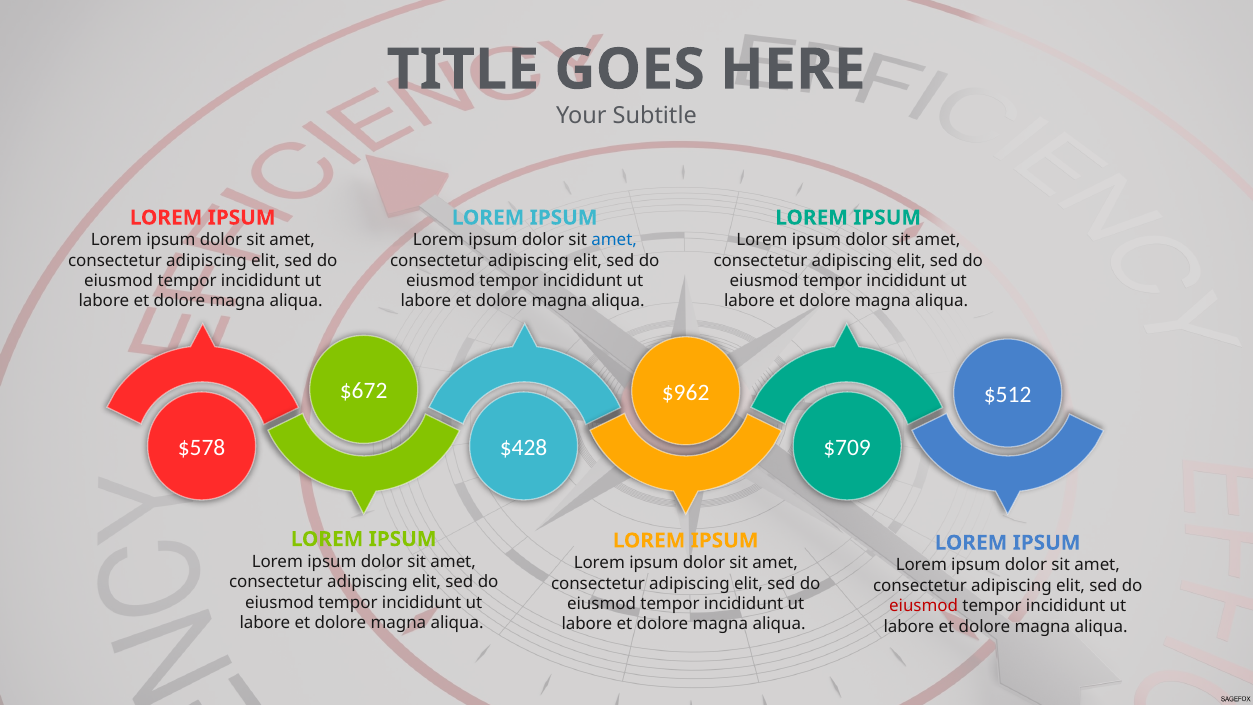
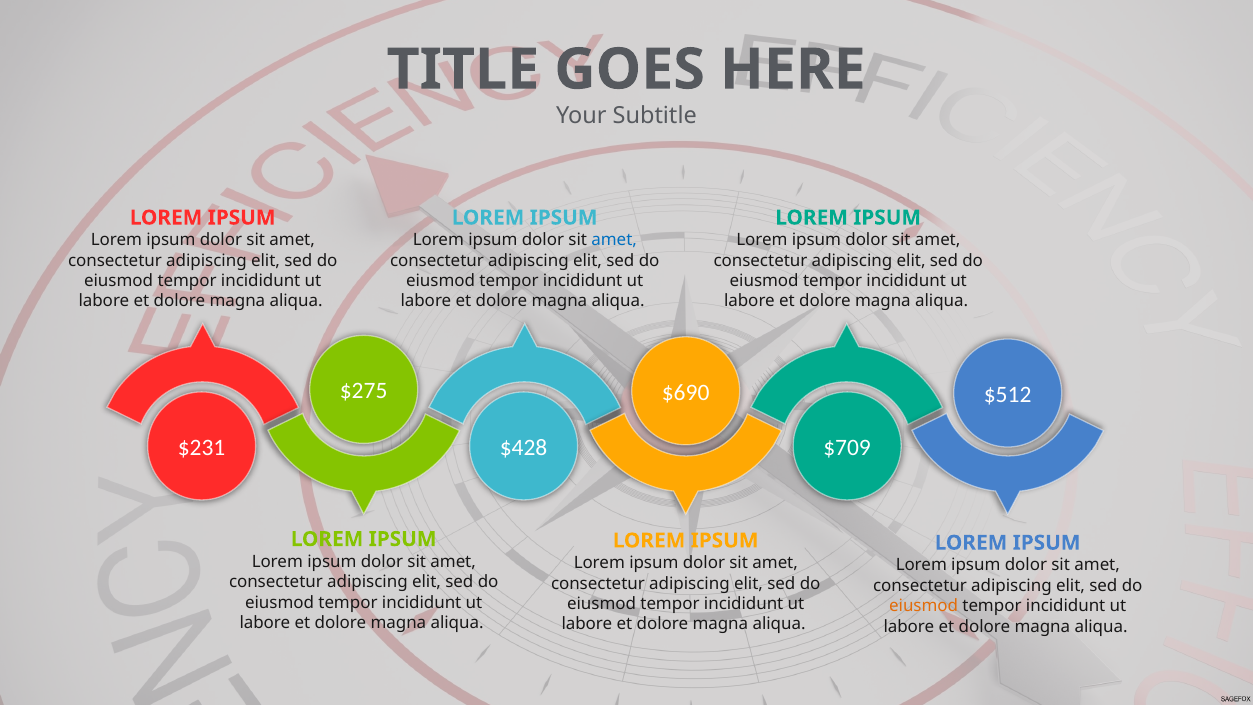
$672: $672 -> $275 (364, 391)
$962: $962 -> $690 (686, 392)
$578: $578 -> $231 (202, 447)
eiusmod colour: red -> orange (924, 606)
